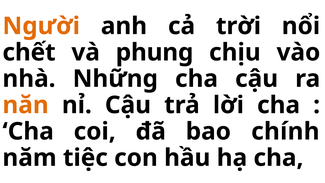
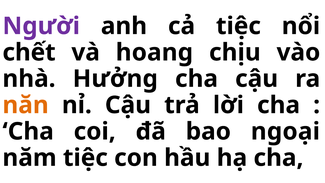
Người colour: orange -> purple (41, 26)
cả trời: trời -> tiệc (238, 26)
phung: phung -> hoang (154, 52)
Những: Những -> Hưởng (115, 79)
chính: chính -> ngoại (285, 131)
